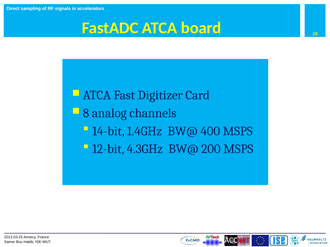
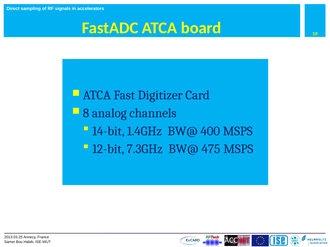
4.3GHz: 4.3GHz -> 7.3GHz (145, 149)
200: 200 -> 475 (211, 149)
